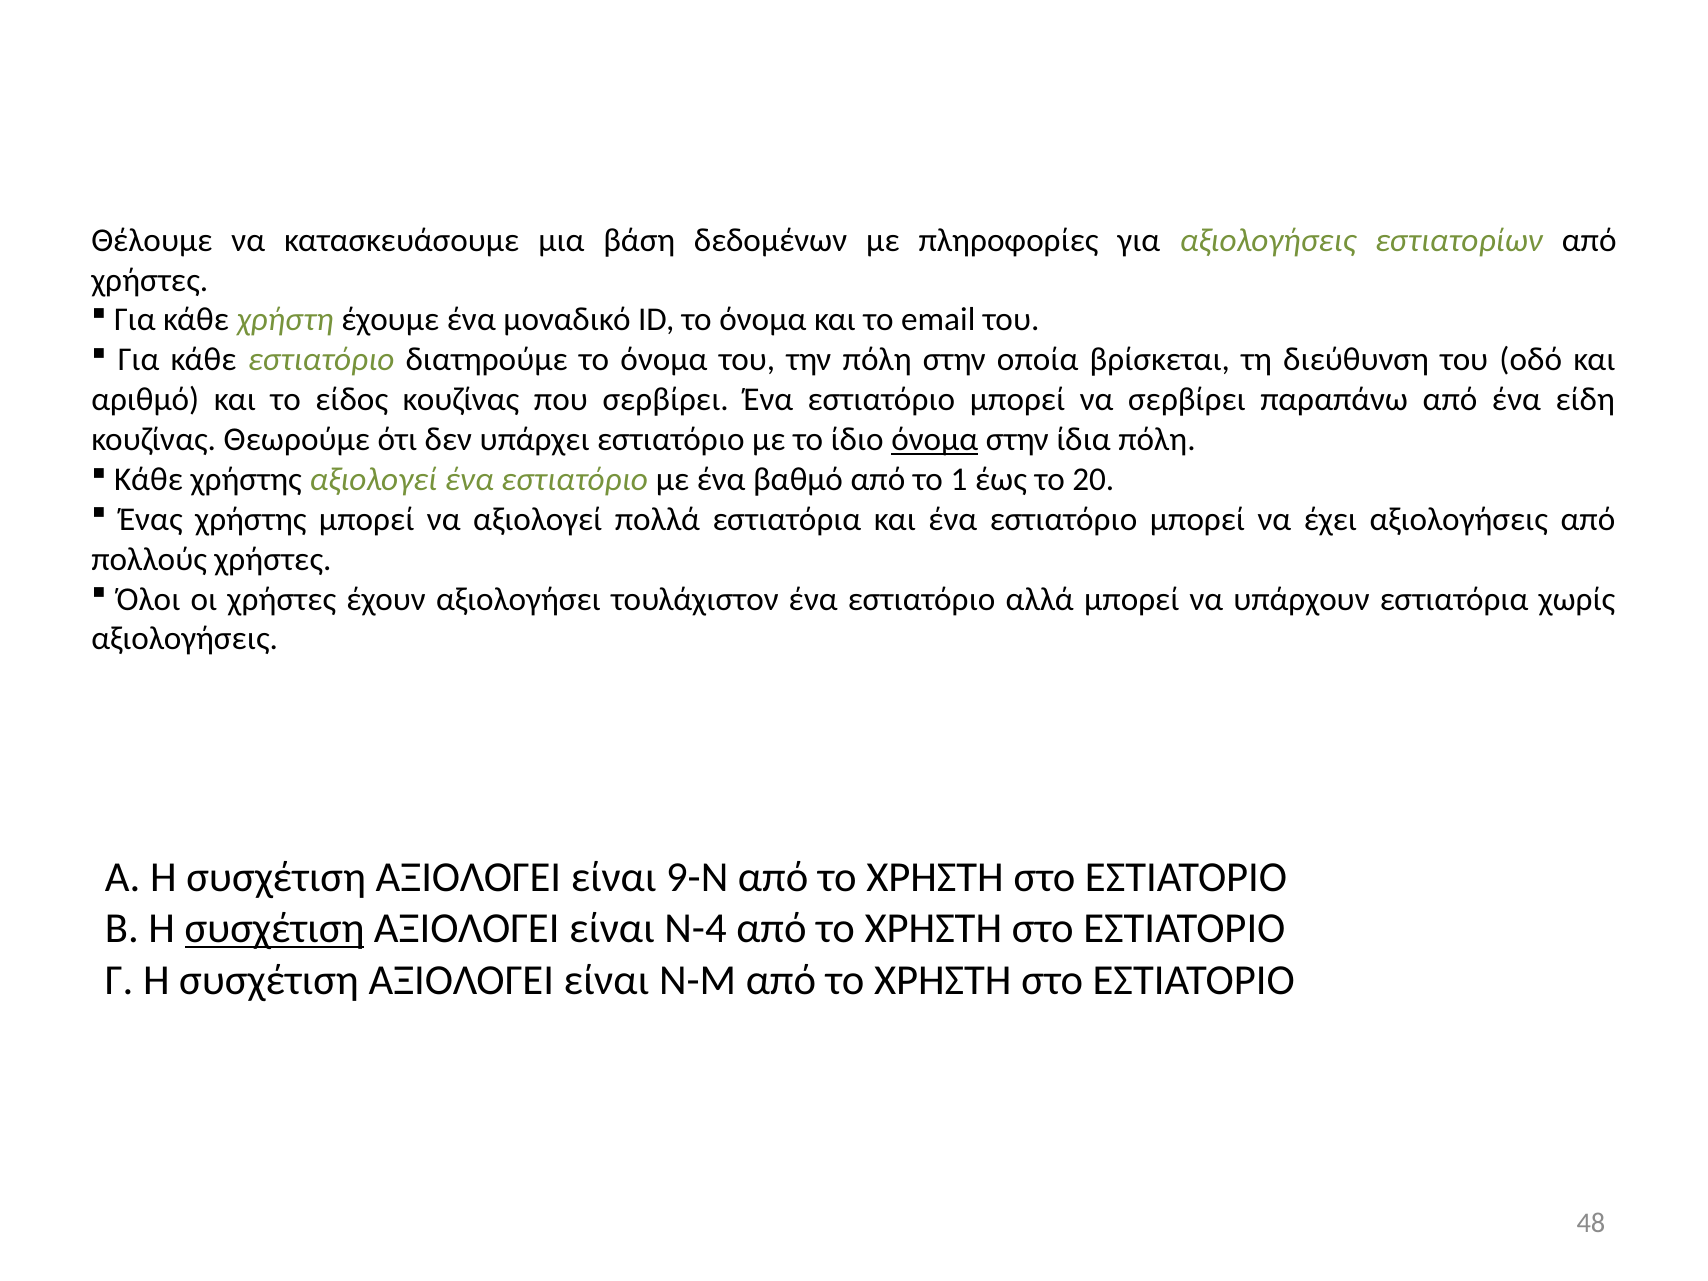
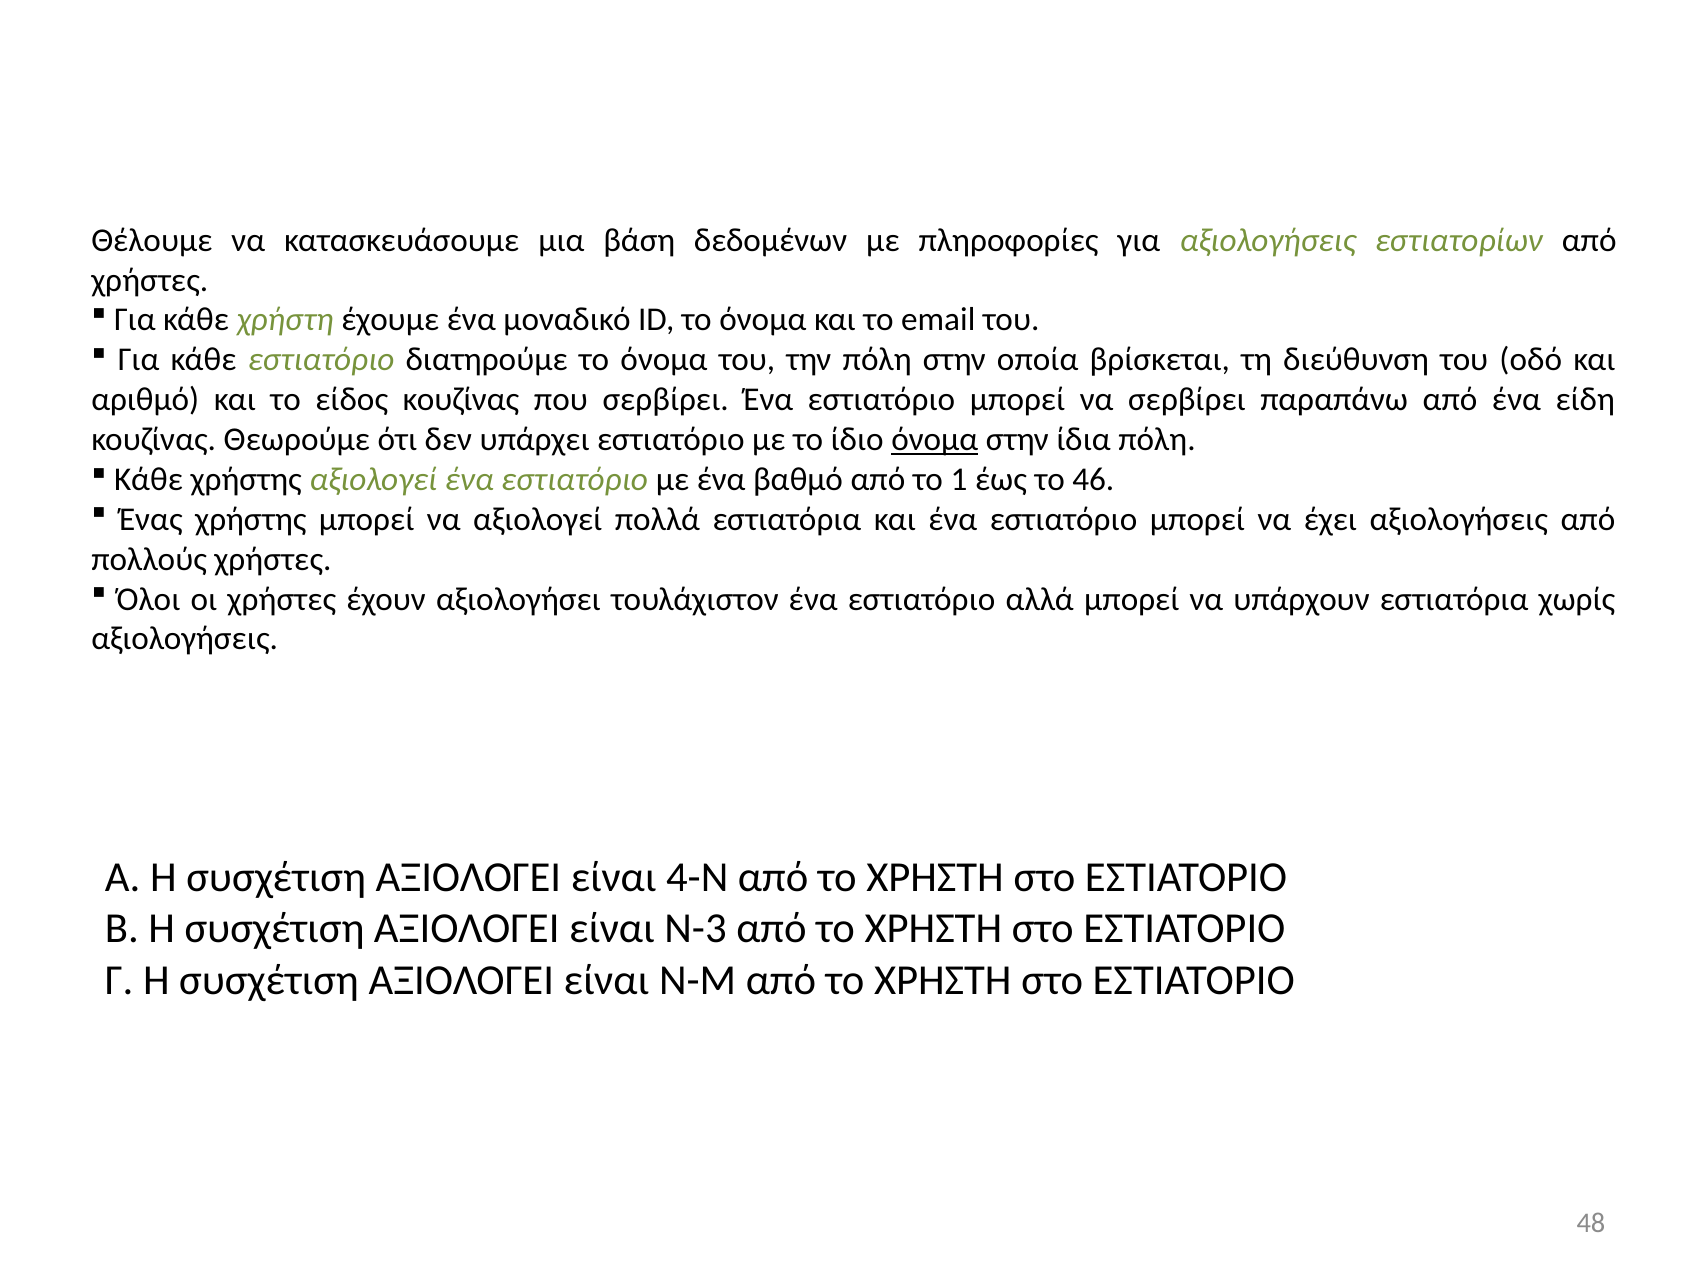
20: 20 -> 46 (1093, 480)
9-Ν: 9-Ν -> 4-Ν (697, 877)
συσχέτιση underline: present -> none (275, 929)
Ν-4: Ν-4 -> Ν-3 (696, 929)
